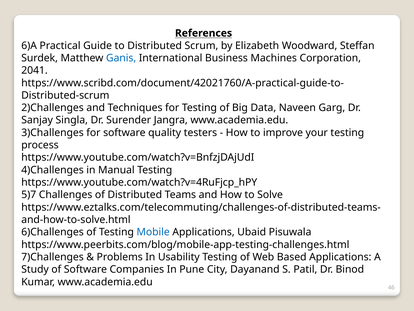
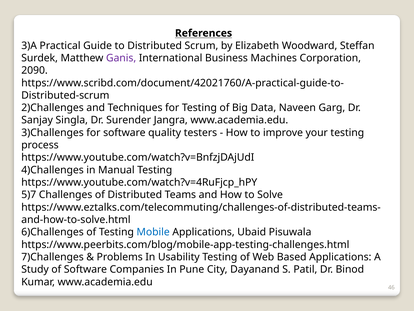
6)A: 6)A -> 3)A (29, 46)
Ganis colour: blue -> purple (121, 58)
2041: 2041 -> 2090 (35, 70)
